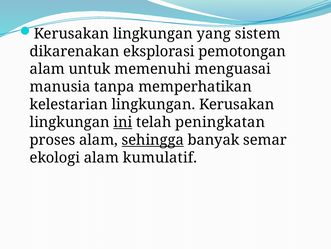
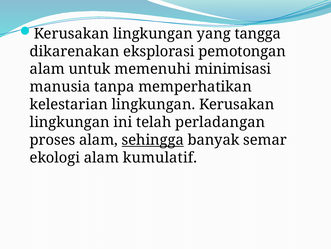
sistem: sistem -> tangga (258, 34)
menguasai: menguasai -> minimisasi (233, 69)
ini underline: present -> none (123, 122)
peningkatan: peningkatan -> perladangan (220, 122)
